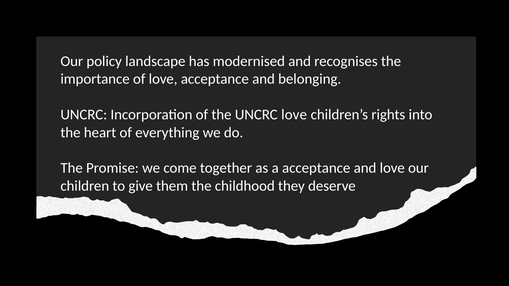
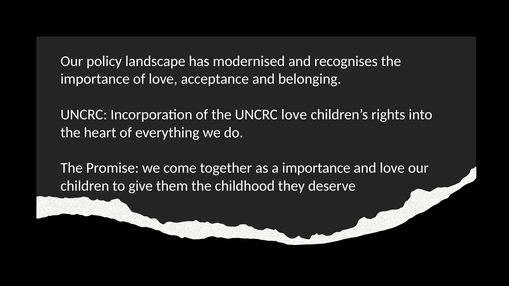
a acceptance: acceptance -> importance (316, 168)
